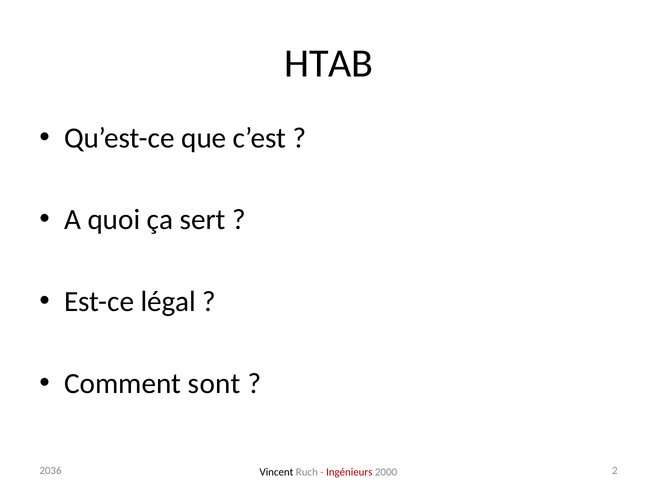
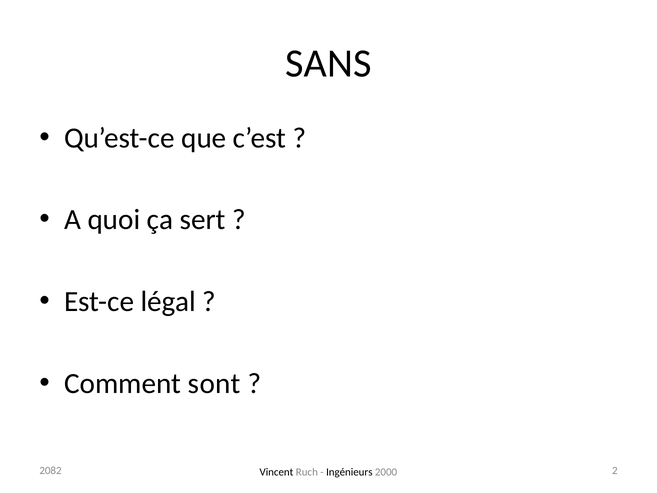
HTAB: HTAB -> SANS (328, 64)
2036: 2036 -> 2082 (50, 471)
Ingénieurs colour: red -> black (349, 472)
